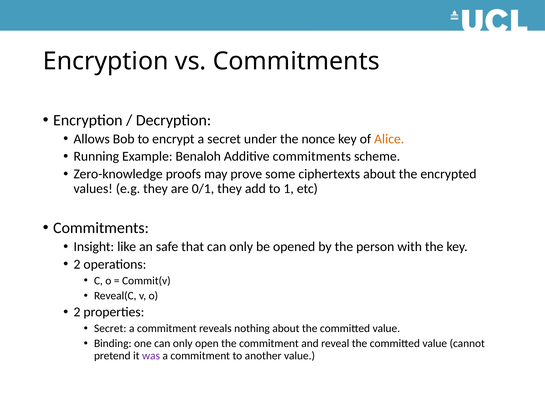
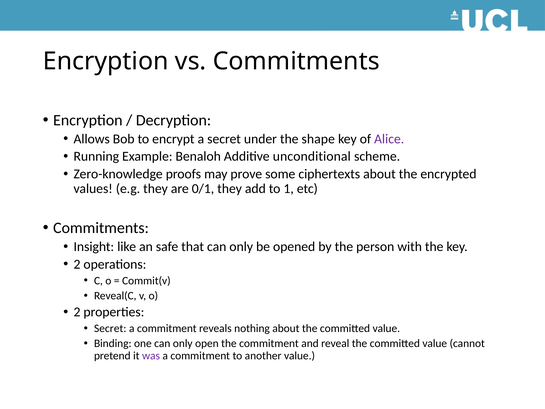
nonce: nonce -> shape (318, 139)
Alice colour: orange -> purple (389, 139)
Additive commitments: commitments -> unconditional (312, 156)
